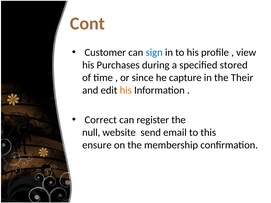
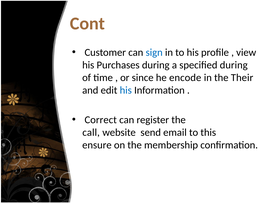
specified stored: stored -> during (234, 65)
capture: capture -> encode (185, 78)
his colour: orange -> blue (126, 90)
null: null -> call (91, 133)
